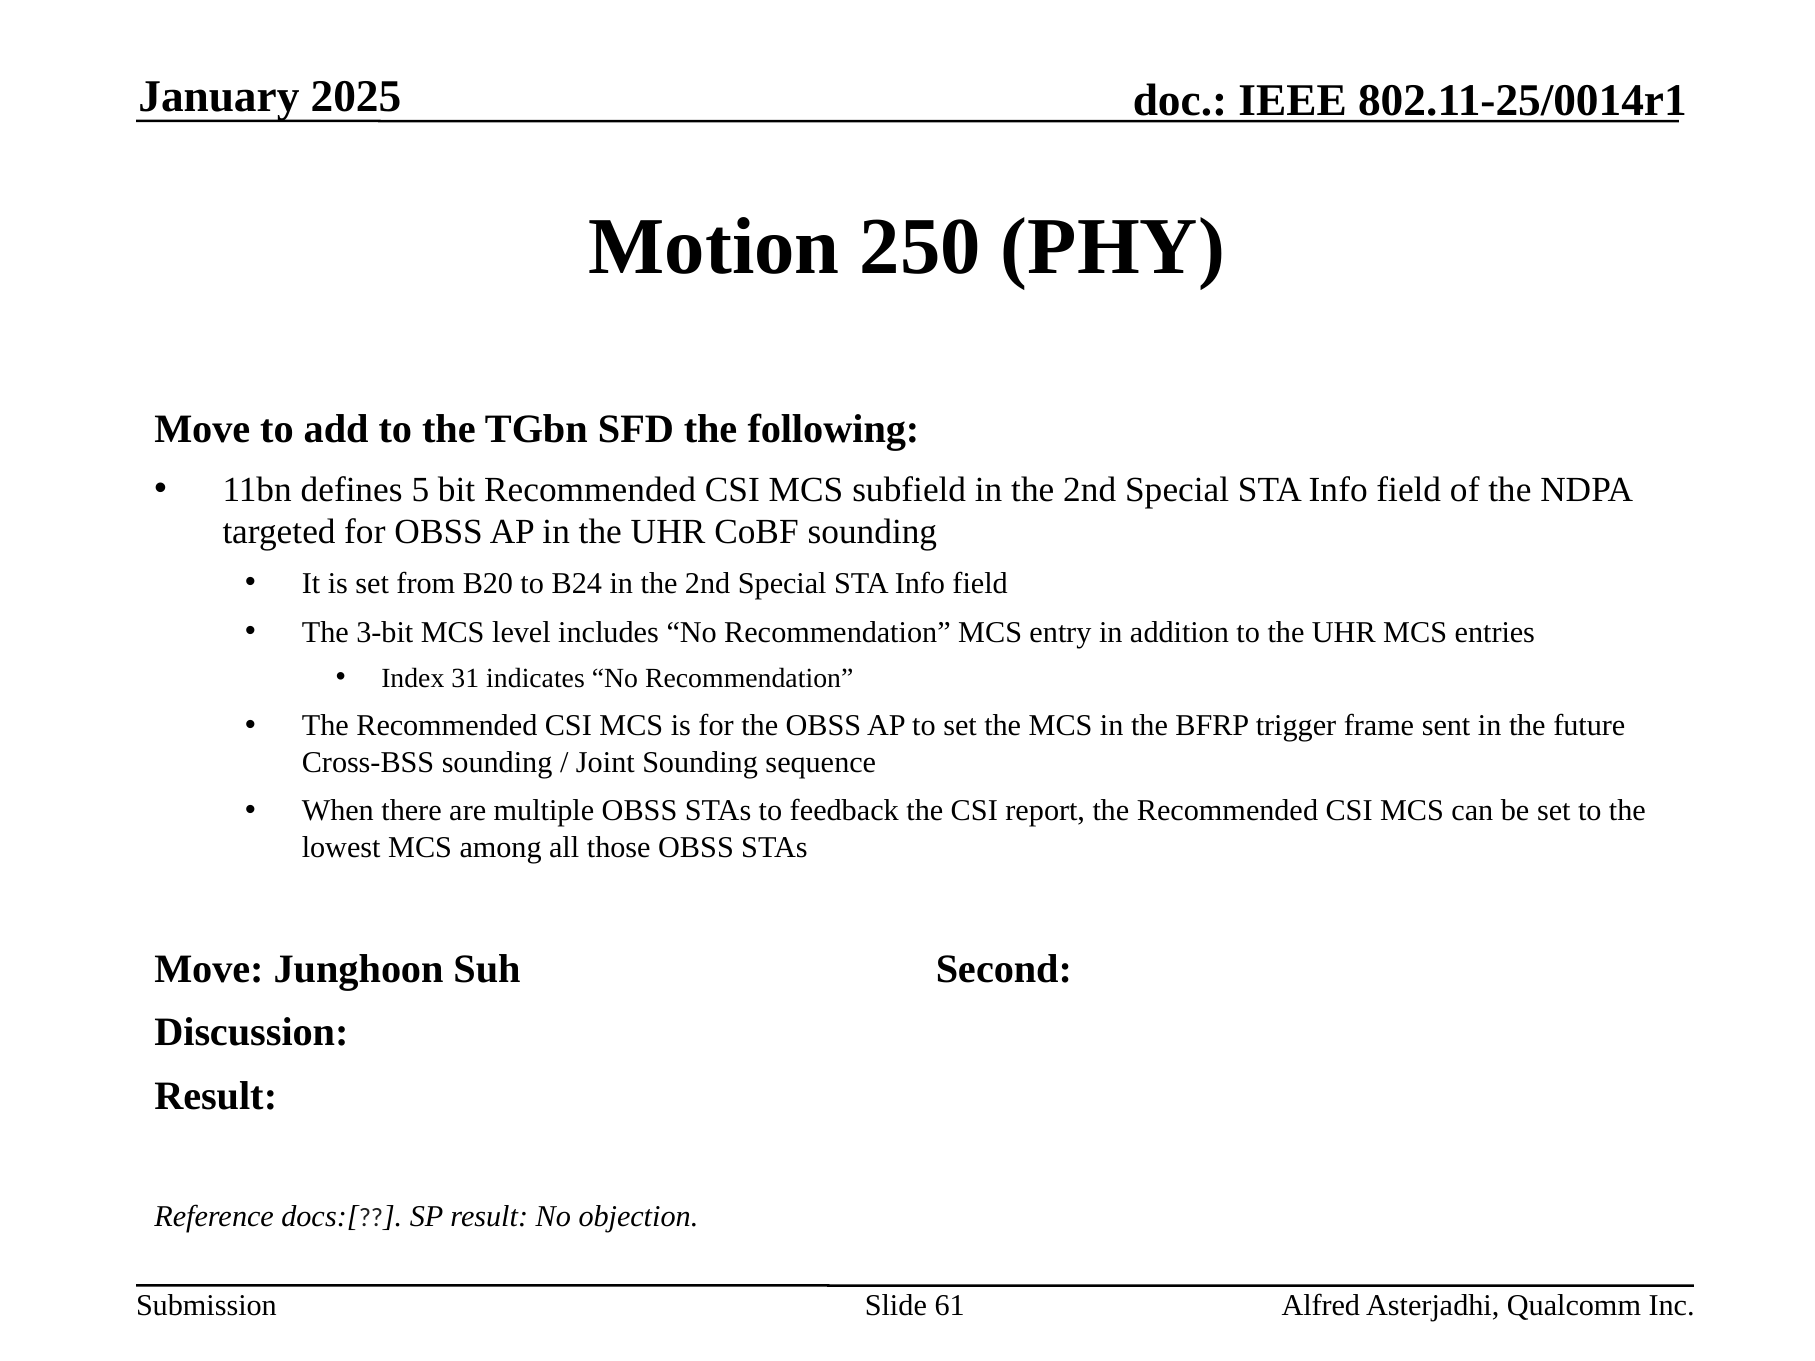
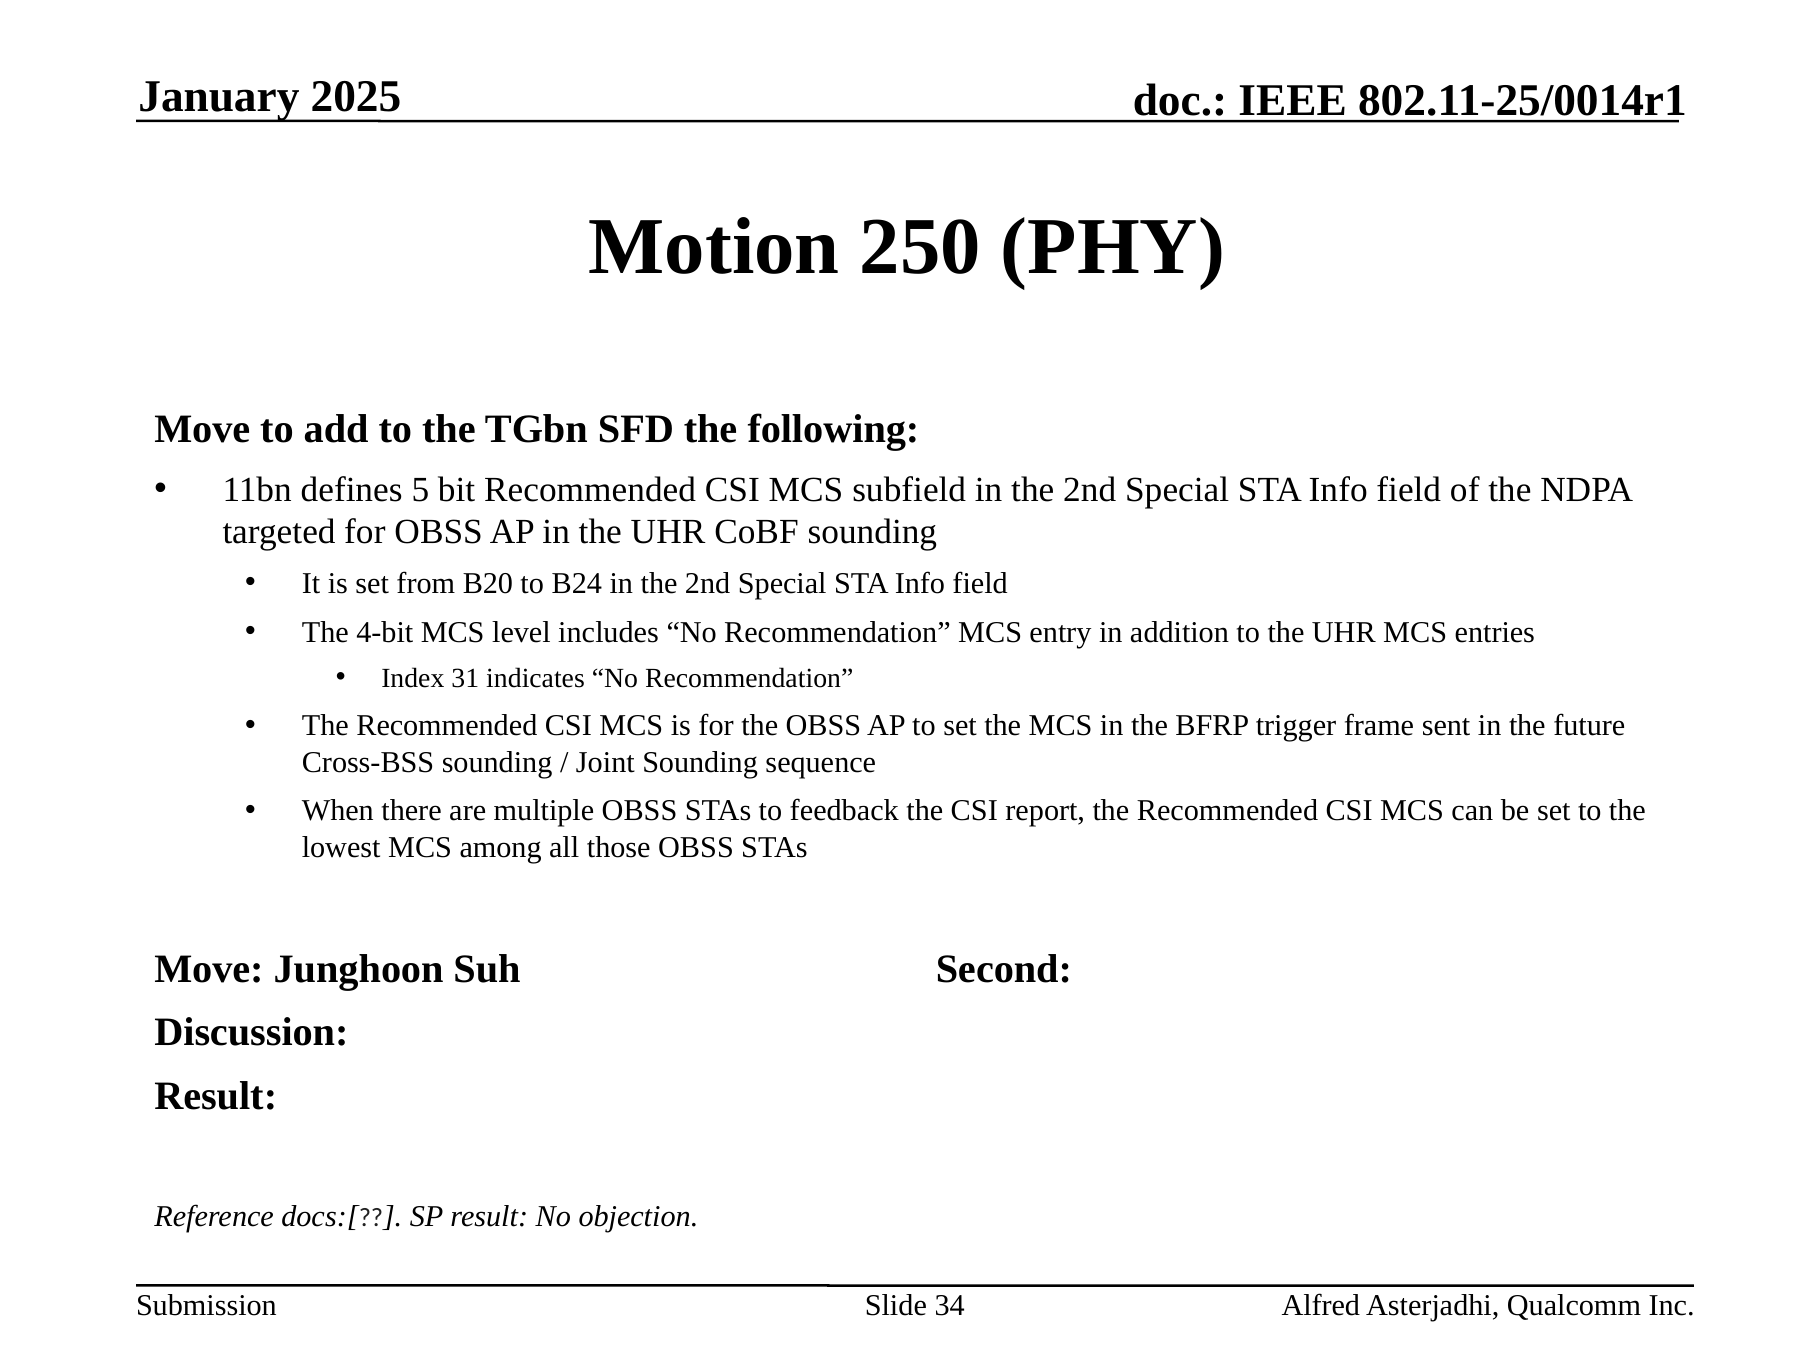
3-bit: 3-bit -> 4-bit (385, 632)
61: 61 -> 34 (950, 1306)
